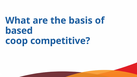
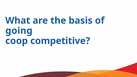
based: based -> going (19, 31)
